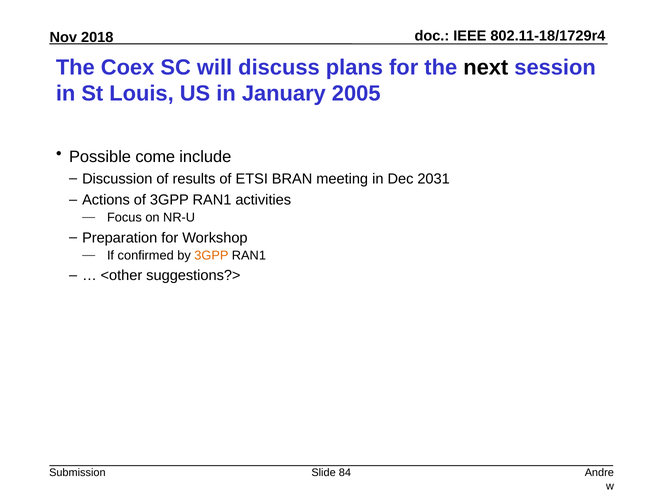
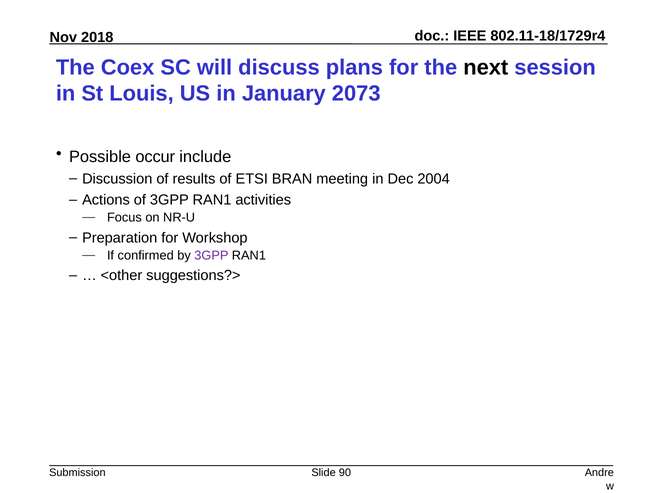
2005: 2005 -> 2073 (356, 94)
come: come -> occur (155, 157)
2031: 2031 -> 2004 (434, 179)
3GPP colour: orange -> purple (211, 255)
84: 84 -> 90 (345, 473)
